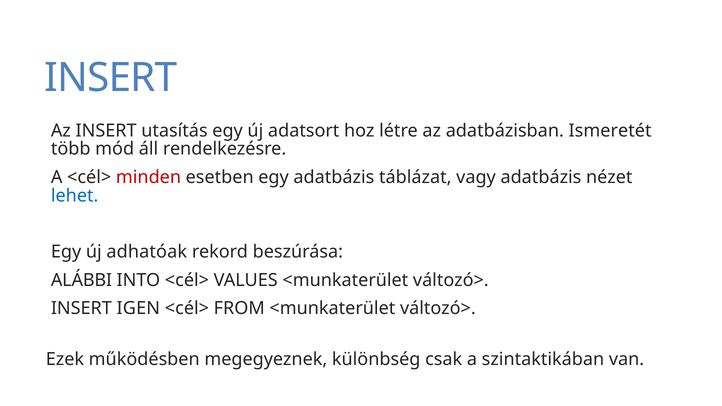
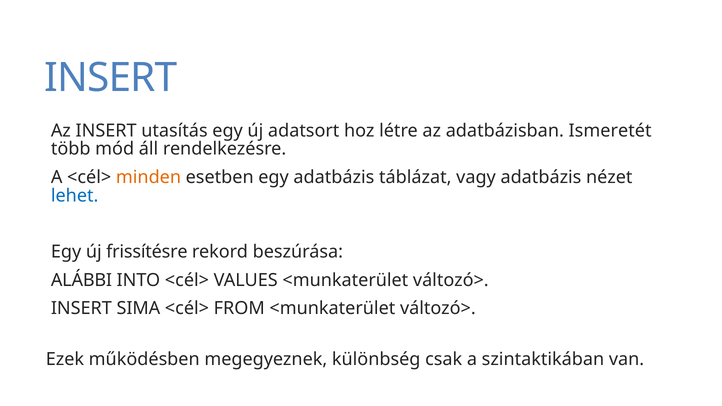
minden colour: red -> orange (149, 177)
adhatóak: adhatóak -> frissítésre (147, 252)
IGEN: IGEN -> SIMA (138, 308)
